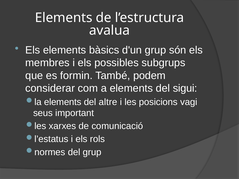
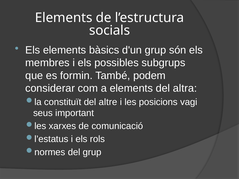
avalua: avalua -> socials (110, 30)
sigui: sigui -> altra (185, 88)
elements: elements -> constituït (63, 102)
